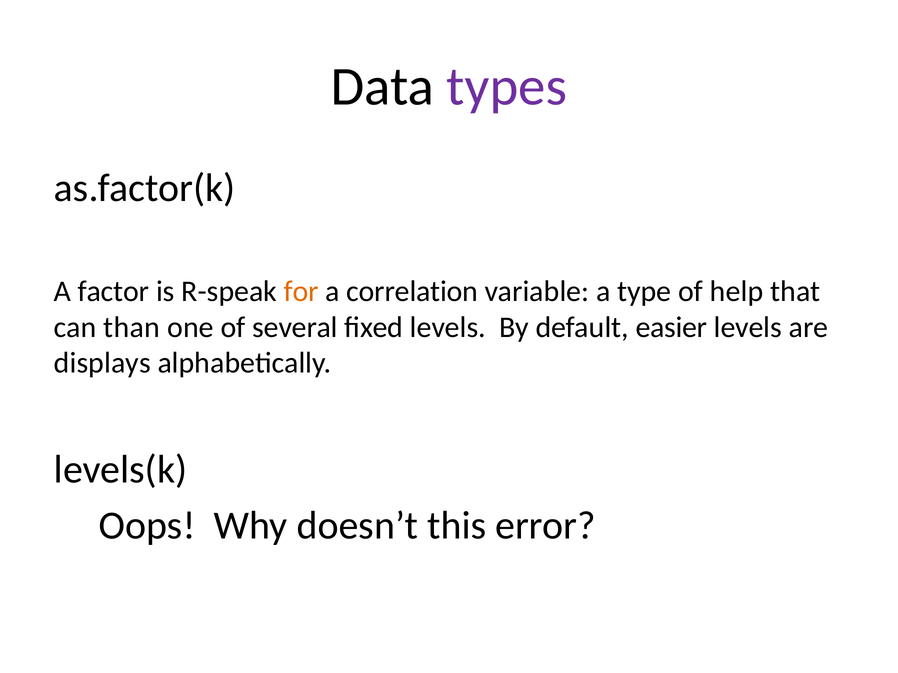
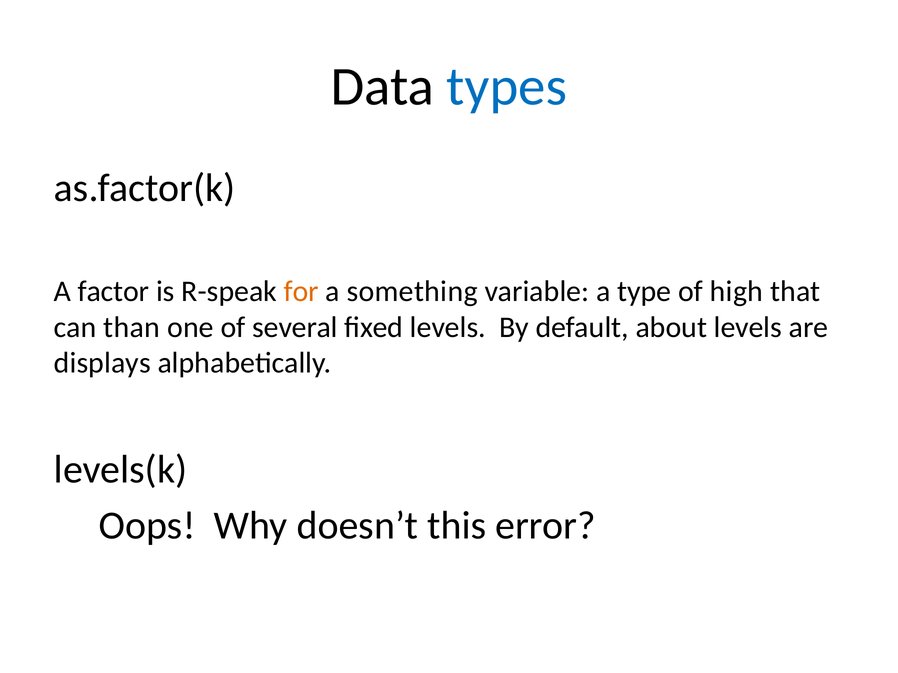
types colour: purple -> blue (507, 87)
correlation: correlation -> something (412, 292)
help: help -> high (737, 292)
easier: easier -> about (671, 327)
